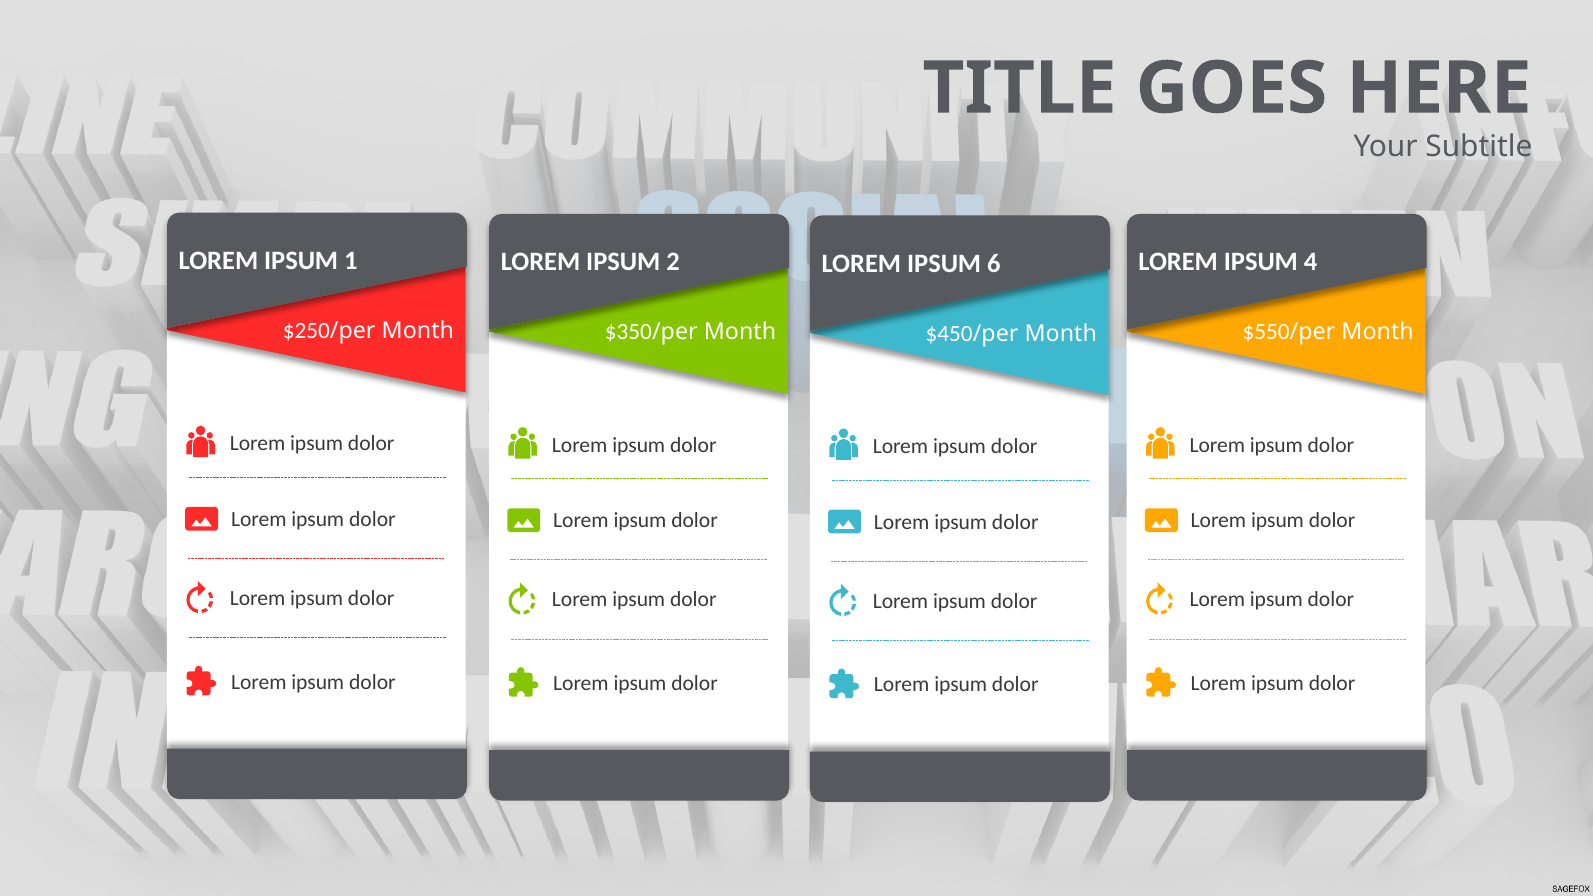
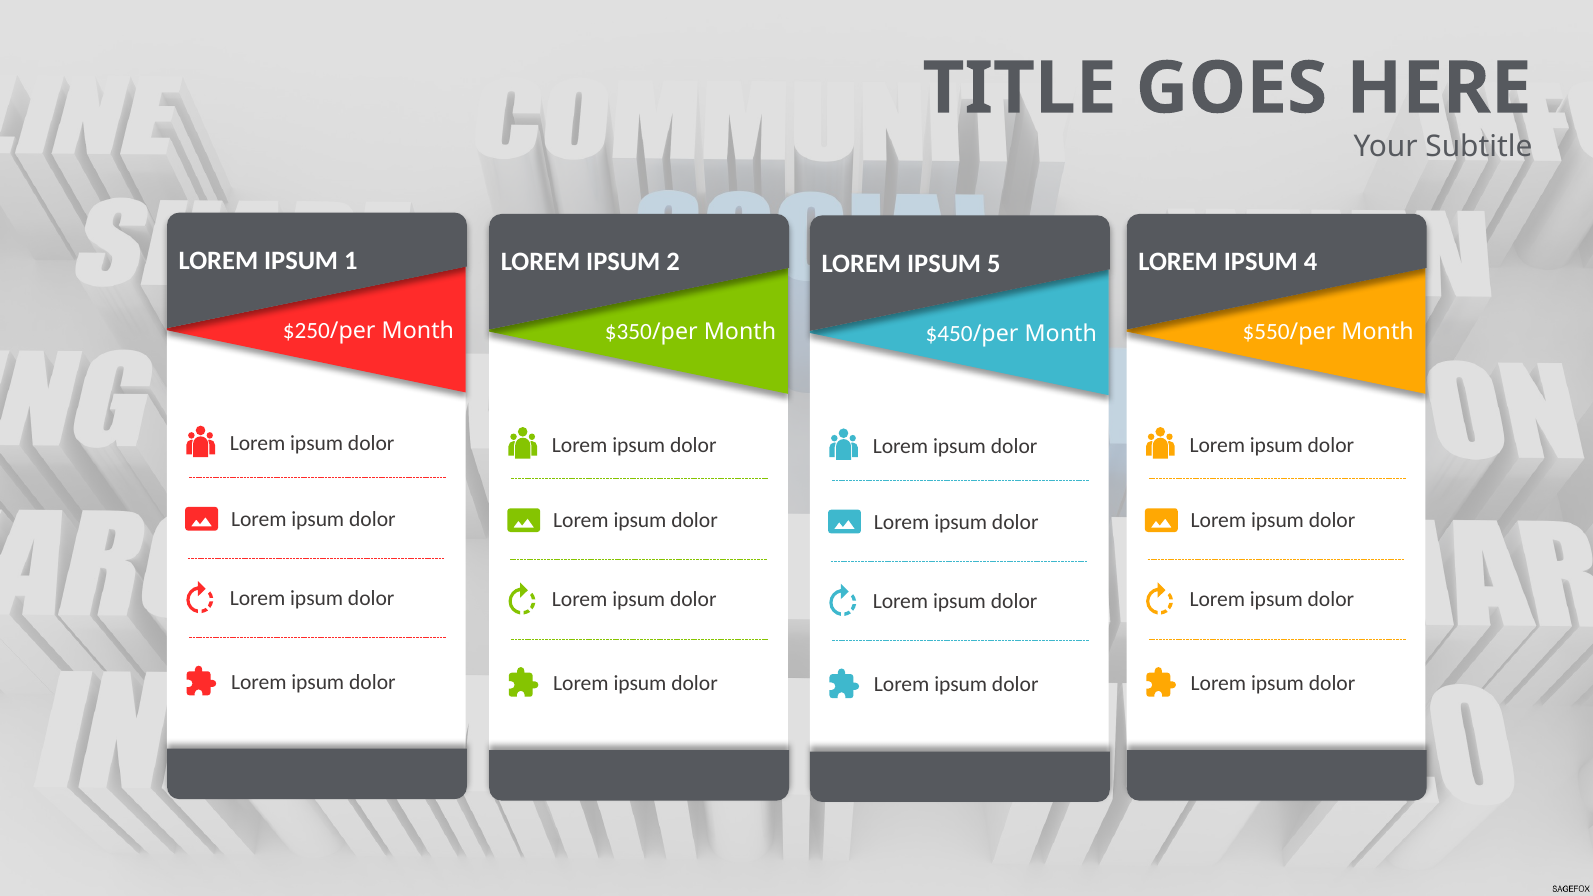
6: 6 -> 5 (994, 263)
